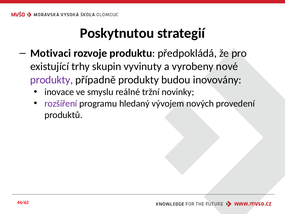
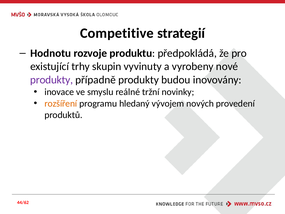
Poskytnutou: Poskytnutou -> Competitive (117, 33)
Motivaci: Motivaci -> Hodnotu (51, 53)
rozšíření colour: purple -> orange (61, 103)
